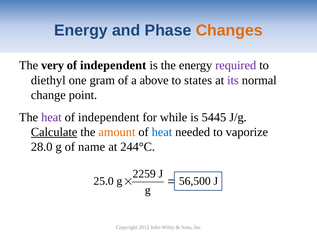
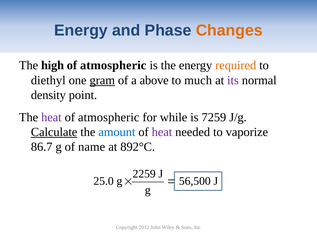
very: very -> high (53, 65)
independent: independent -> atmospheric (113, 65)
required colour: purple -> orange (236, 65)
gram underline: none -> present (102, 80)
states: states -> much (198, 80)
change: change -> density (48, 95)
independent: independent -> atmospheric (109, 117)
5445: 5445 -> 7259 (214, 117)
amount colour: orange -> blue (117, 132)
heat colour: blue -> purple (162, 132)
28.0: 28.0 -> 86.7 (42, 147)
244°C: 244°C -> 892°C (138, 147)
